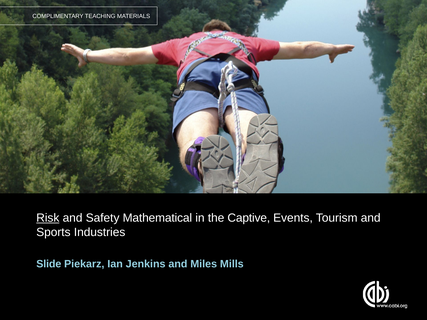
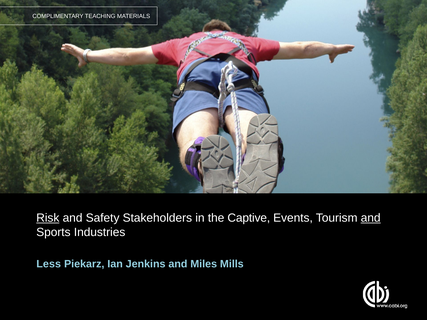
Mathematical: Mathematical -> Stakeholders (157, 218)
and underline: none -> present (371, 218)
Slide: Slide -> Less (49, 264)
